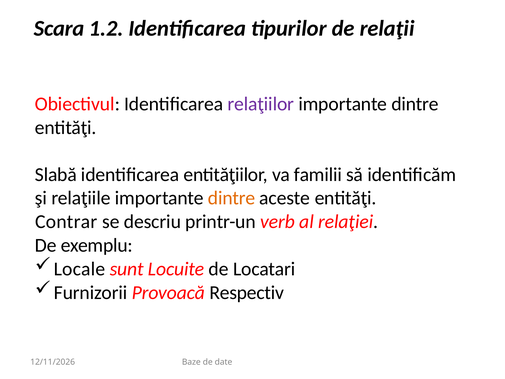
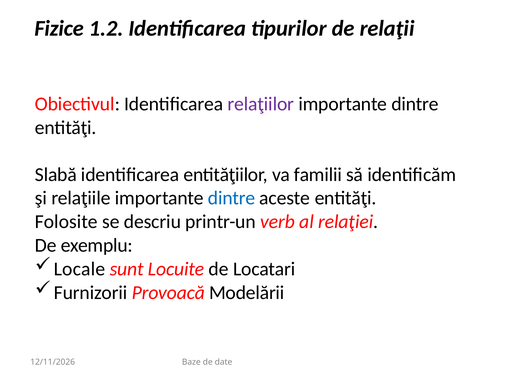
Scara: Scara -> Fizice (59, 28)
dintre colour: orange -> blue (232, 198)
Contrar: Contrar -> Folosite (66, 222)
Respectiv: Respectiv -> Modelării (247, 292)
